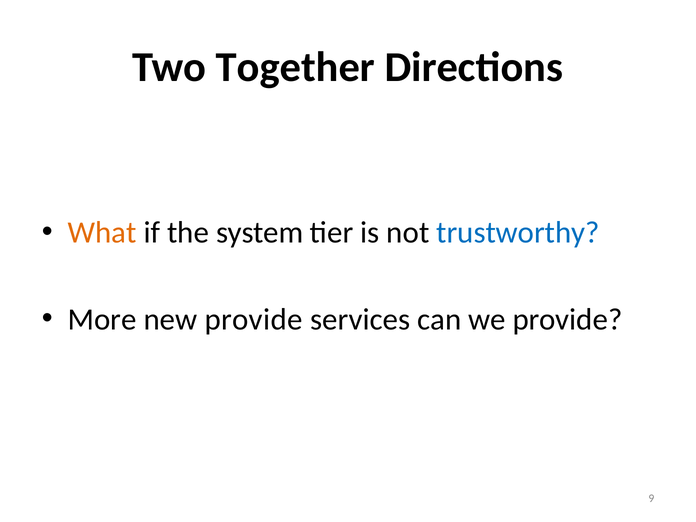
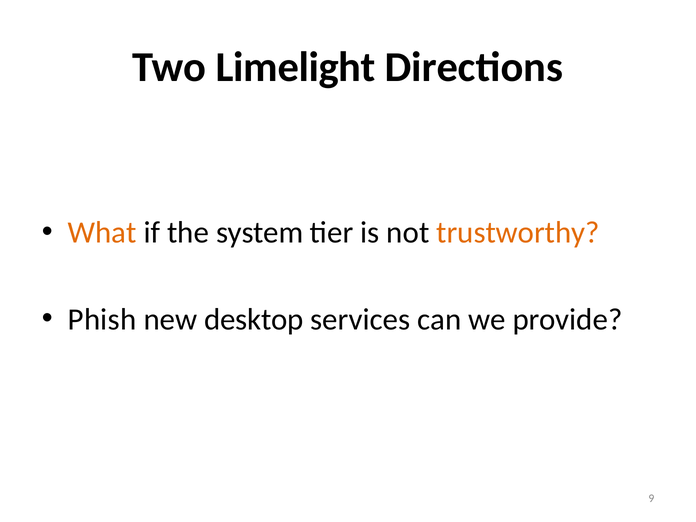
Together: Together -> Limelight (296, 67)
trustworthy colour: blue -> orange (518, 233)
More: More -> Phish (102, 319)
new provide: provide -> desktop (254, 319)
